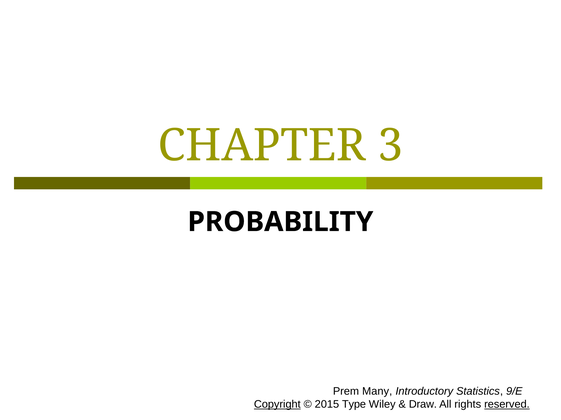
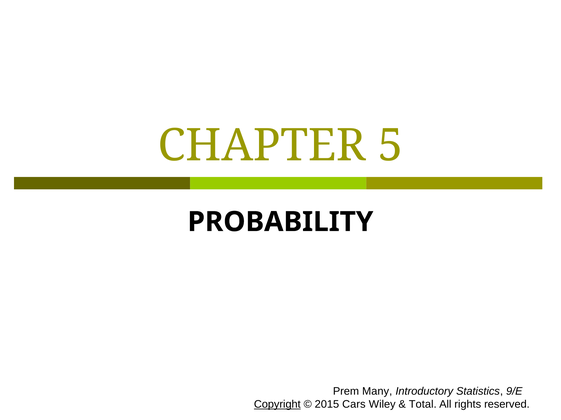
3: 3 -> 5 (390, 146)
Type: Type -> Cars (354, 405)
Draw: Draw -> Total (423, 405)
reserved underline: present -> none (507, 405)
